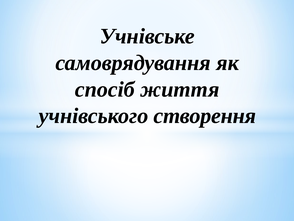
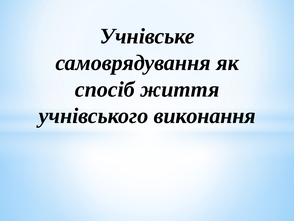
створення: створення -> виконання (205, 116)
